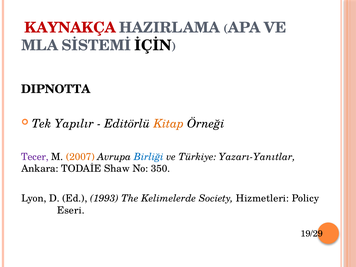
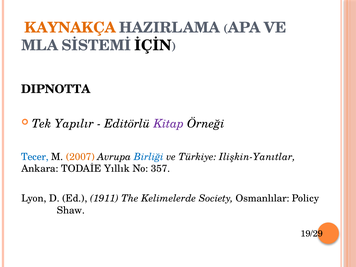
KAYNAKÇA colour: red -> orange (70, 28)
Kitap colour: orange -> purple (169, 124)
Tecer colour: purple -> blue (35, 157)
Yazarı-Yanıtlar: Yazarı-Yanıtlar -> Ilişkin-Yanıtlar (257, 157)
Shaw: Shaw -> Yıllık (117, 169)
350: 350 -> 357 (160, 169)
1993: 1993 -> 1911 (104, 198)
Hizmetleri: Hizmetleri -> Osmanlılar (263, 198)
Eseri: Eseri -> Shaw (71, 210)
